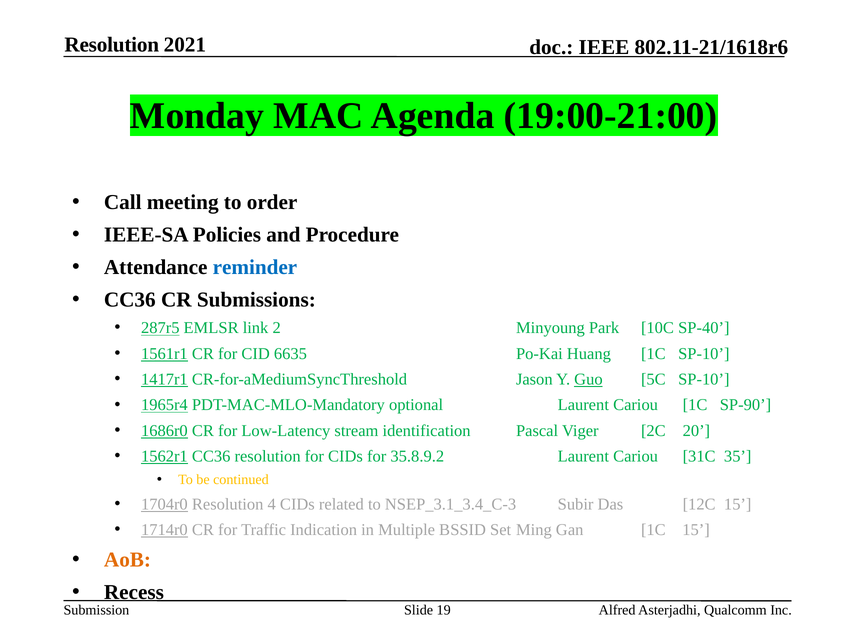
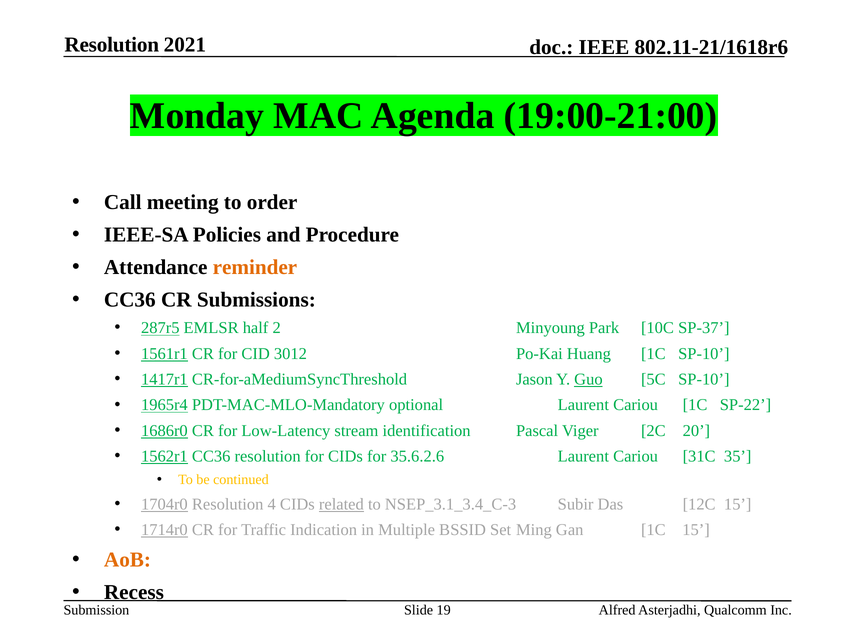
reminder colour: blue -> orange (255, 267)
link: link -> half (256, 328)
SP-40: SP-40 -> SP-37 (704, 328)
6635: 6635 -> 3012 (290, 354)
SP-90: SP-90 -> SP-22 (745, 405)
35.8.9.2: 35.8.9.2 -> 35.6.2.6 (417, 456)
related underline: none -> present (341, 504)
